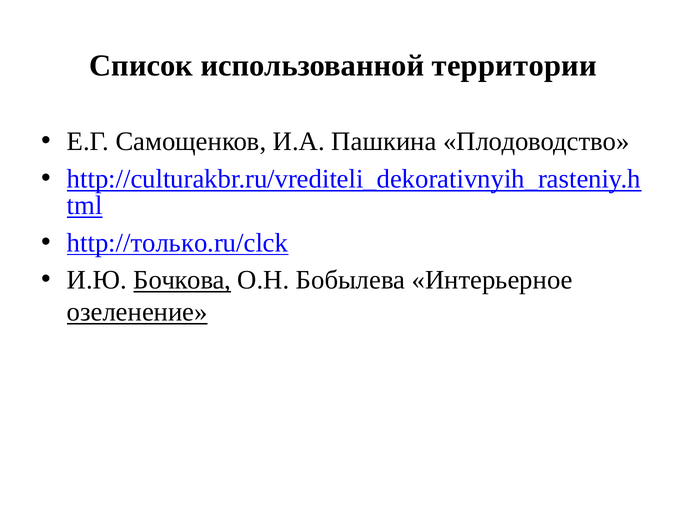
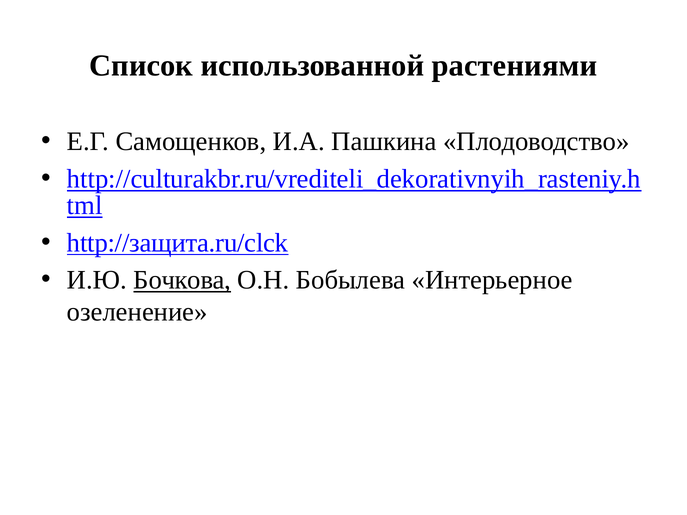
территории: территории -> растениями (514, 66)
http://только.ru/clck: http://только.ru/clck -> http://защита.ru/clck (178, 243)
озеленение underline: present -> none (137, 312)
